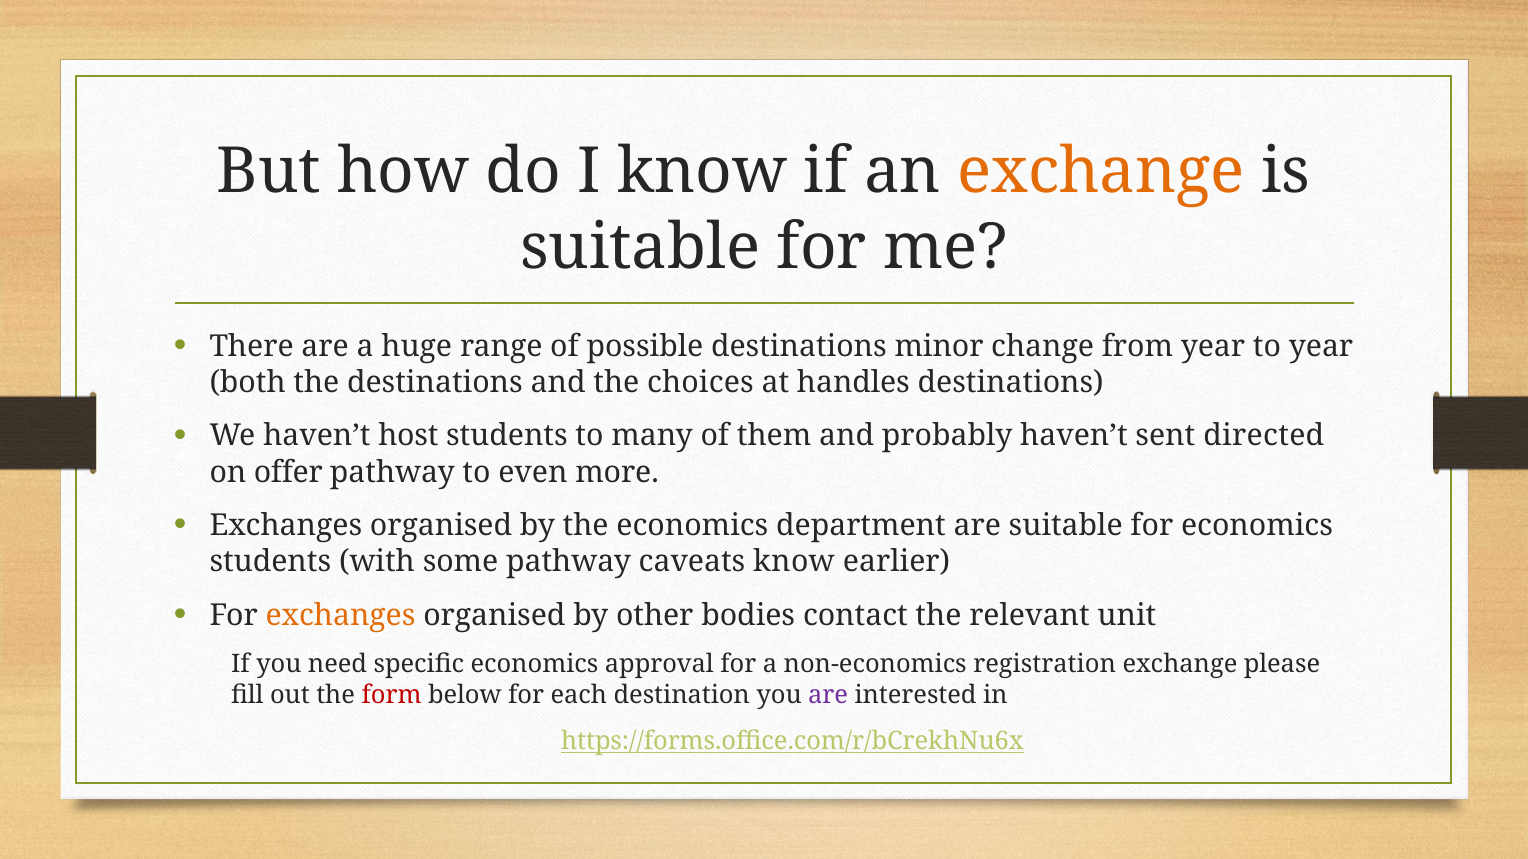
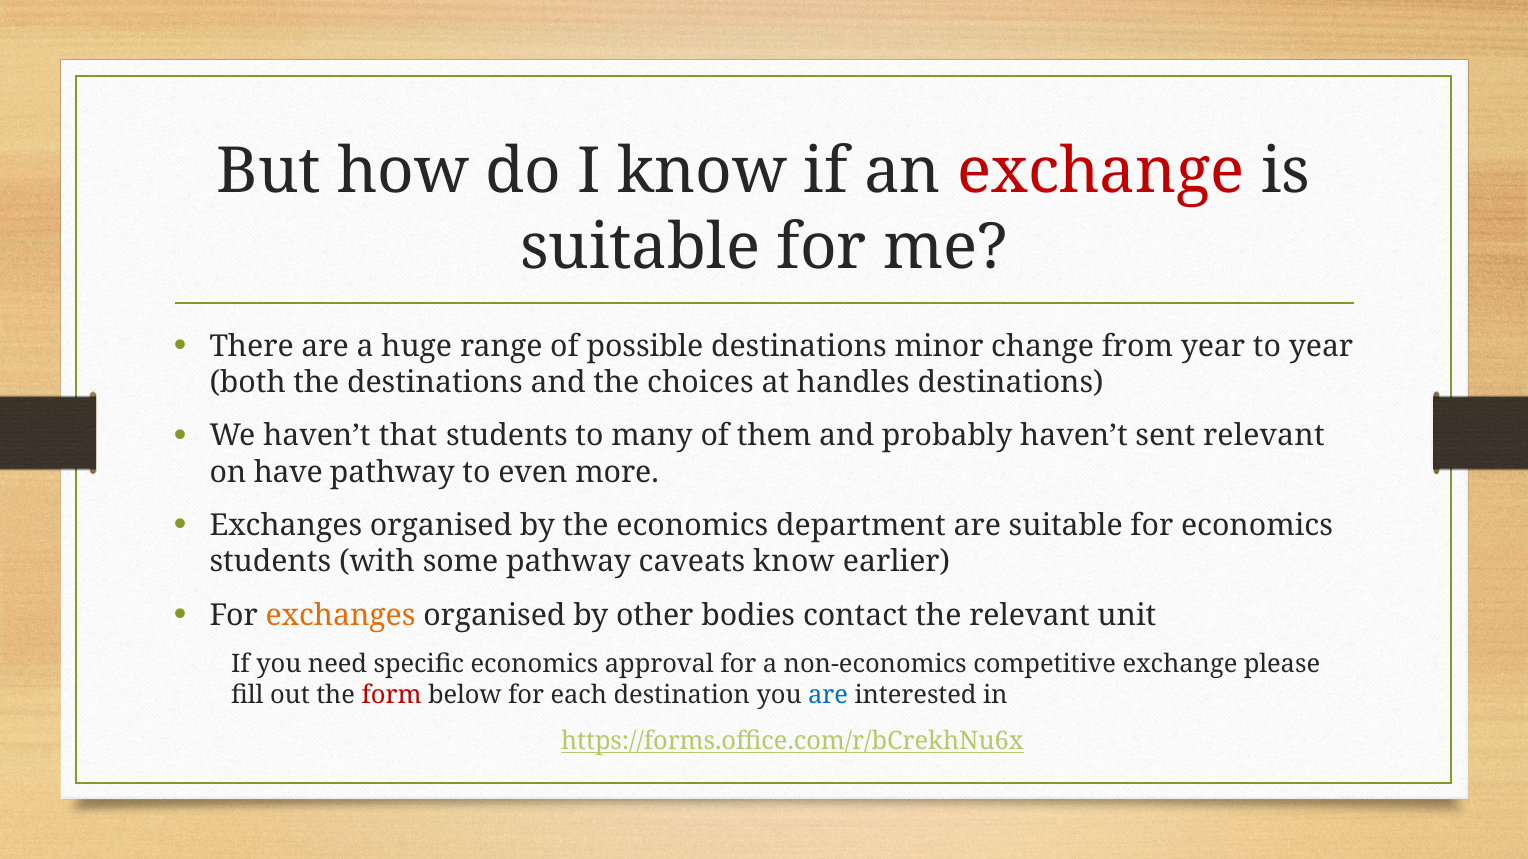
exchange colour: orange -> red (1101, 171)
host: host -> that (408, 436)
sent directed: directed -> relevant (1264, 436)
offer: offer -> have (288, 472)
registration: registration -> competitive (1045, 665)
are colour: purple -> blue (828, 695)
